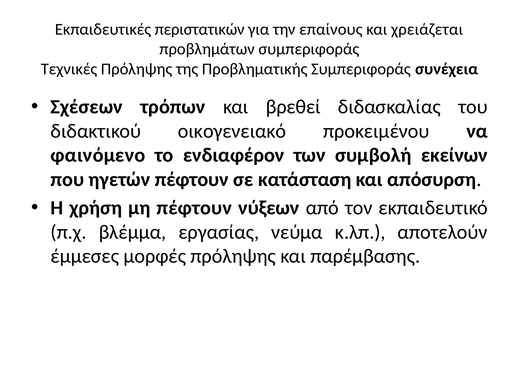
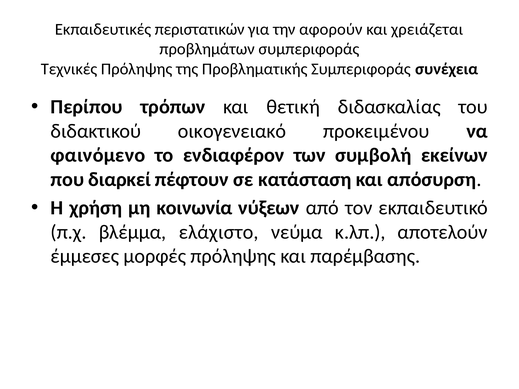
επαίνους: επαίνους -> αφορούν (331, 29)
Σχέσεων: Σχέσεων -> Περίπου (87, 107)
βρεθεί: βρεθεί -> θετική (293, 107)
ηγετών: ηγετών -> διαρκεί (120, 180)
μη πέφτουν: πέφτουν -> κοινωνία (194, 208)
εργασίας: εργασίας -> ελάχιστο (219, 232)
